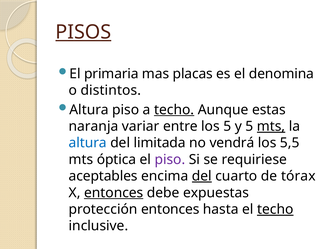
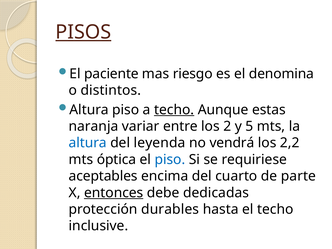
primaria: primaria -> paciente (111, 74)
placas: placas -> riesgo (193, 74)
los 5: 5 -> 2 (227, 126)
mts underline: present -> none (271, 126)
limitada: limitada -> leyenda (160, 143)
5,5: 5,5 -> 2,2 (290, 143)
piso colour: purple -> blue (170, 159)
del underline: present -> none (202, 176)
tórax: tórax -> parte (298, 176)
expuestas: expuestas -> dedicadas (216, 193)
protección entonces: entonces -> durables (170, 209)
techo underline: present -> none (275, 209)
